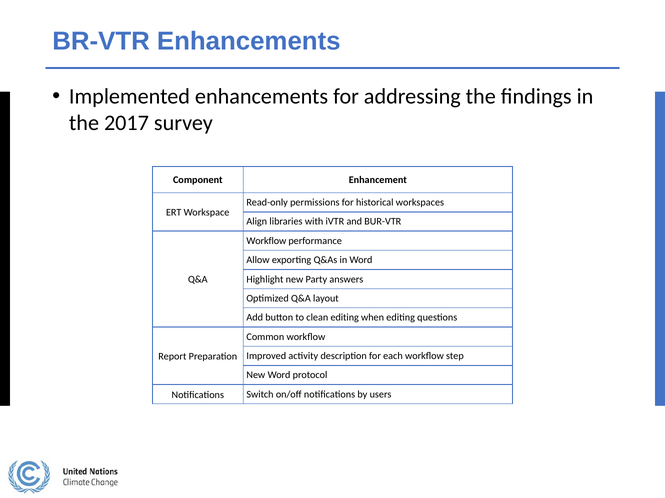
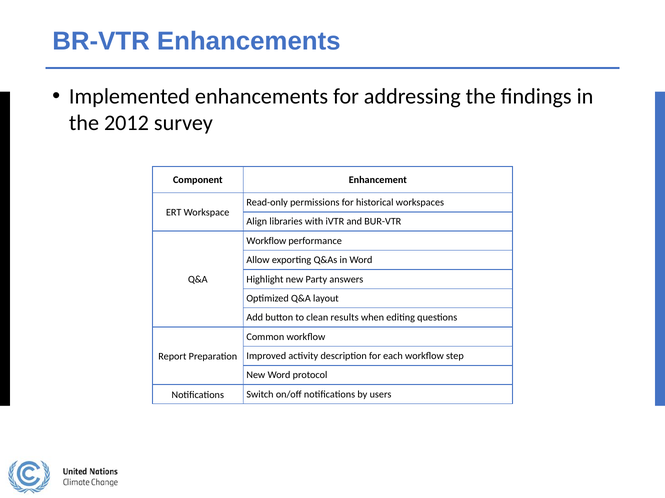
2017: 2017 -> 2012 (126, 123)
clean editing: editing -> results (345, 318)
